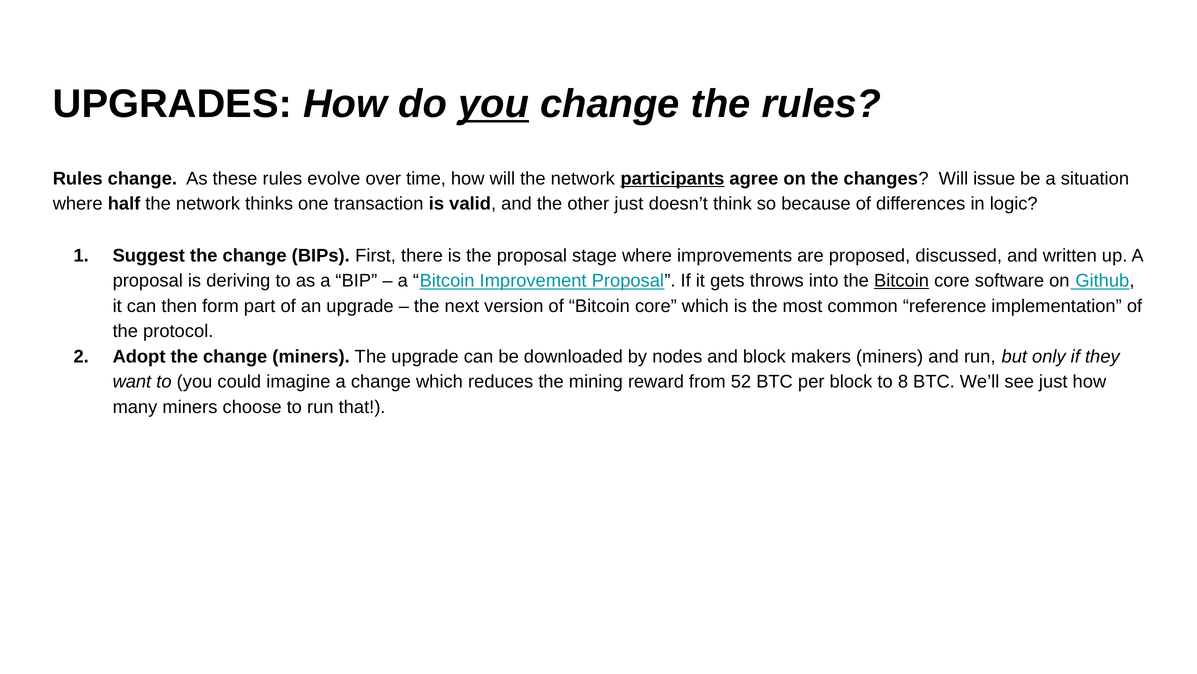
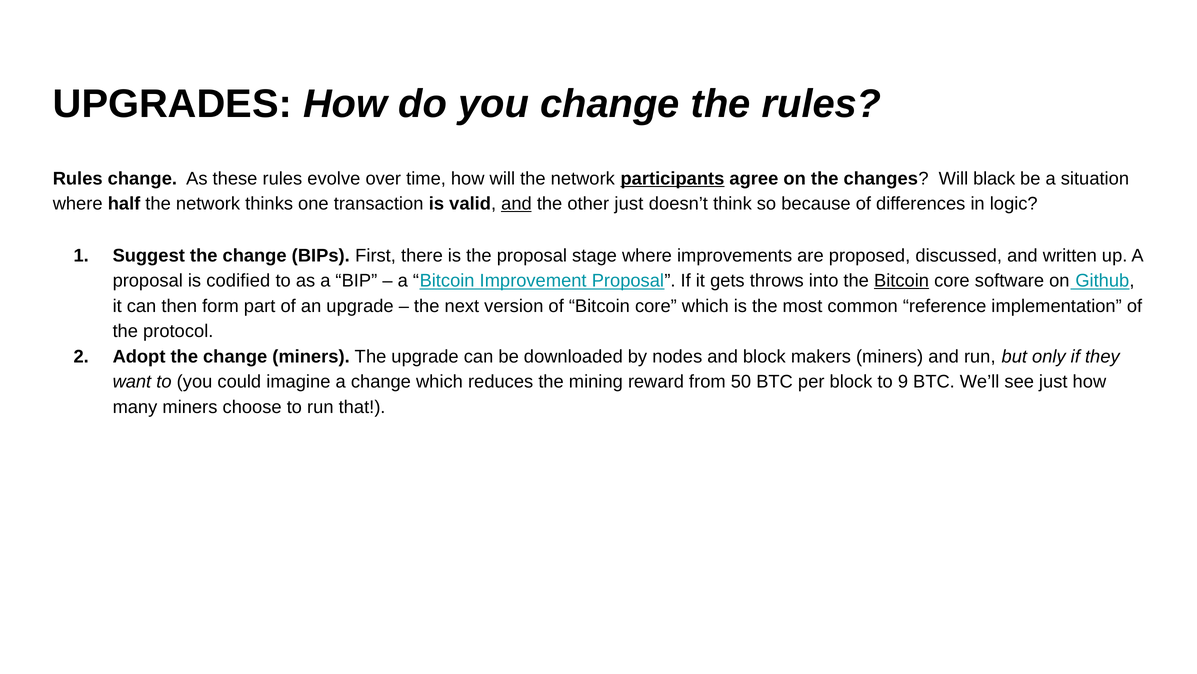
you underline: present -> none (494, 104)
issue: issue -> black (994, 178)
and underline: none -> present (516, 204)
deriving: deriving -> codified (238, 281)
52: 52 -> 50 (741, 381)
8: 8 -> 9 (903, 381)
